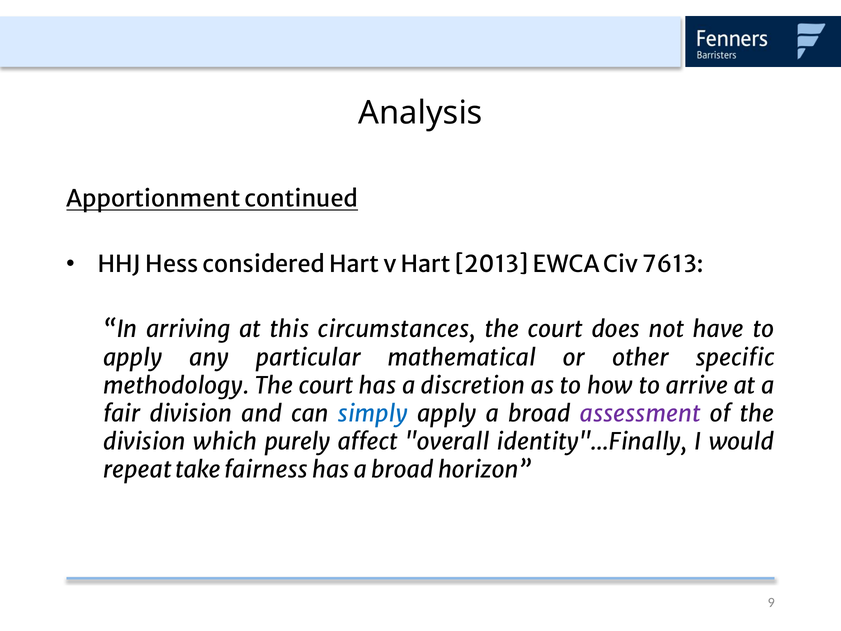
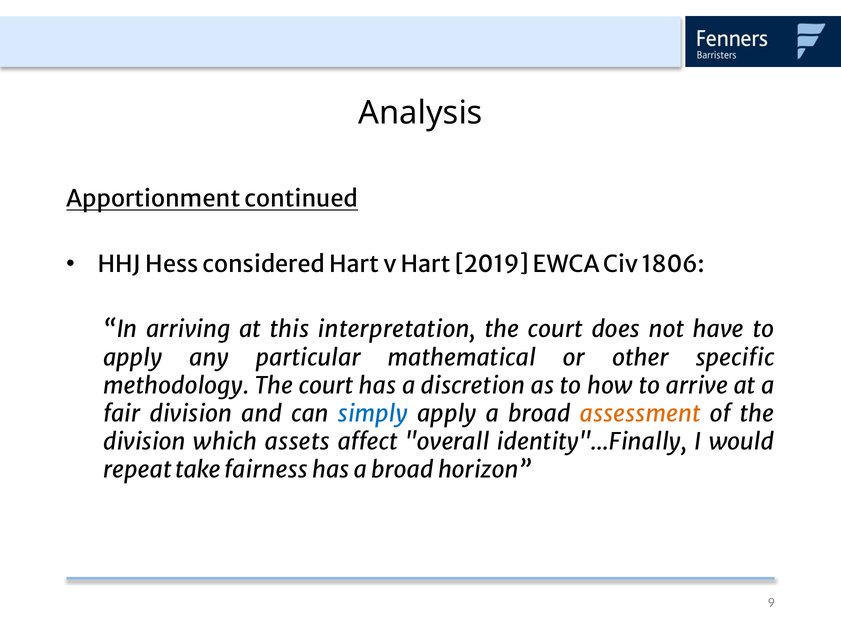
2013: 2013 -> 2019 (492, 264)
7613: 7613 -> 1806 (673, 264)
circumstances: circumstances -> interpretation (397, 330)
assessment colour: purple -> orange (640, 414)
purely: purely -> assets (297, 442)
